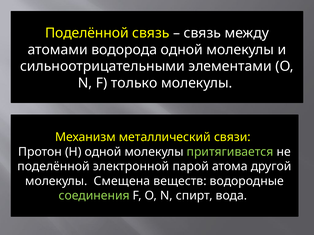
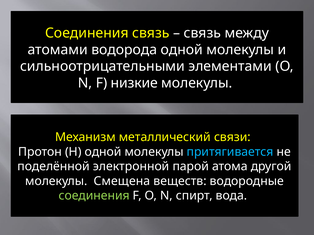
Поделённой: Поделённой -> Соединения (87, 33)
только: только -> низкие (134, 83)
притягивается colour: light green -> light blue (230, 152)
